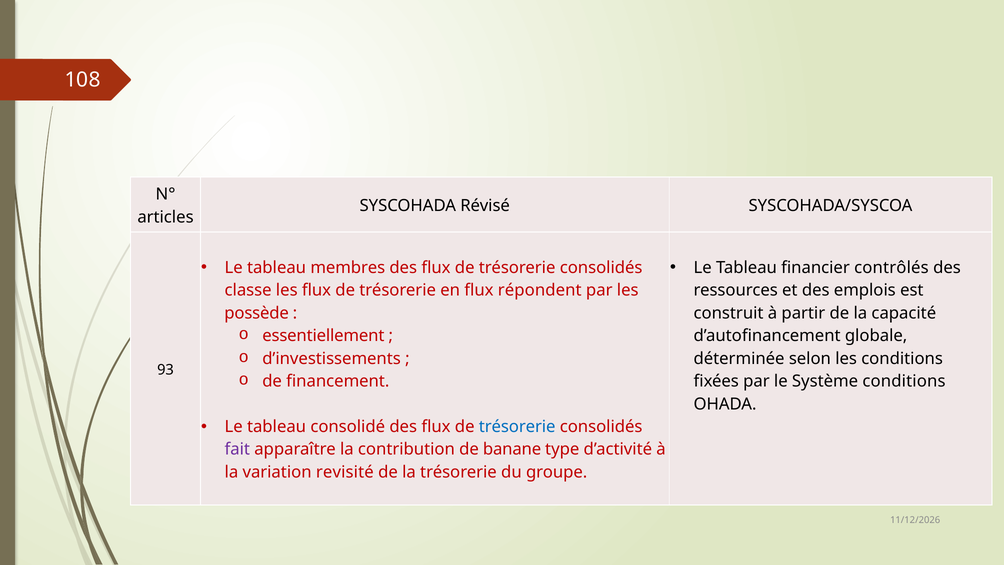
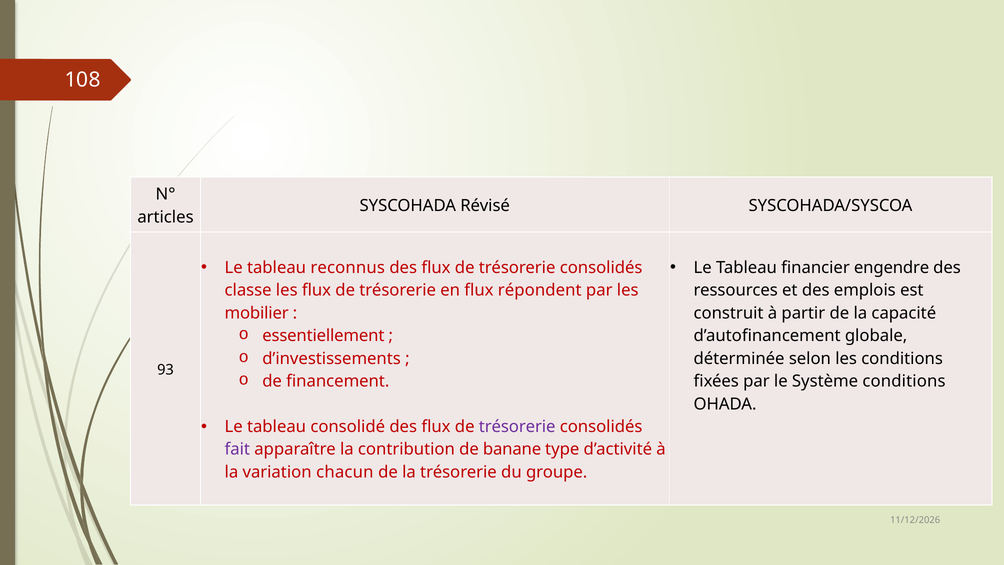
membres: membres -> reconnus (348, 268)
contrôlés: contrôlés -> engendre (892, 268)
possède: possède -> mobilier (257, 313)
trésorerie colour: blue -> purple (517, 427)
revisité: revisité -> chacun (345, 472)
